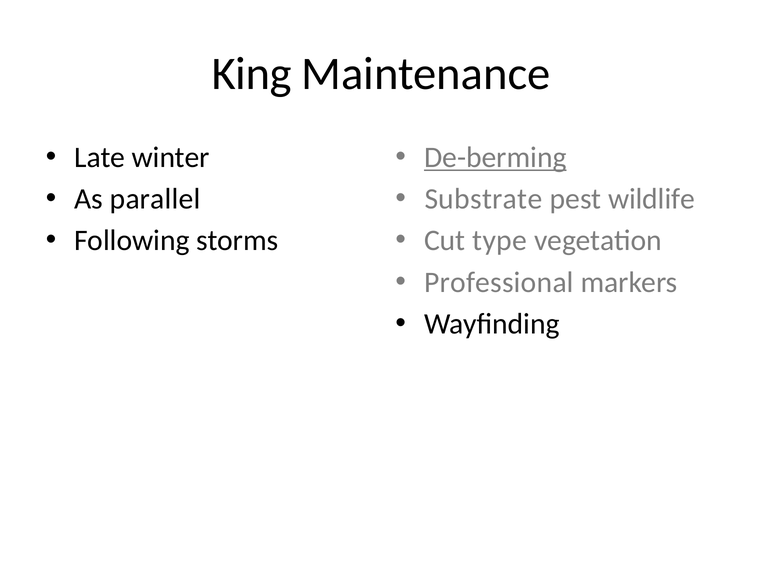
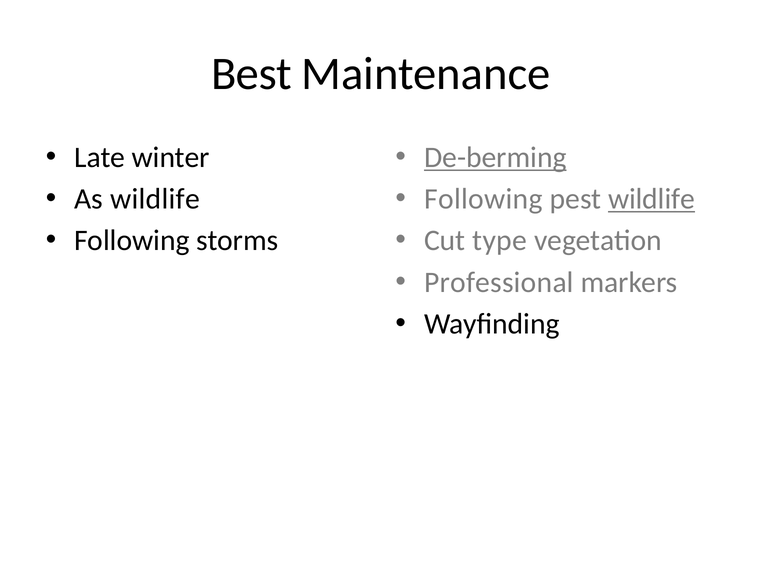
King: King -> Best (252, 74)
As parallel: parallel -> wildlife (155, 199)
Substrate: Substrate -> Following (484, 199)
wildlife underline: none -> present (652, 199)
